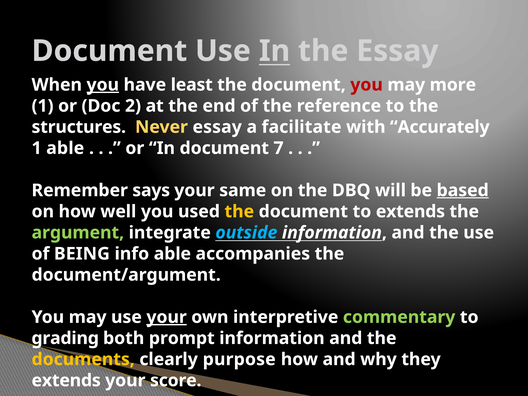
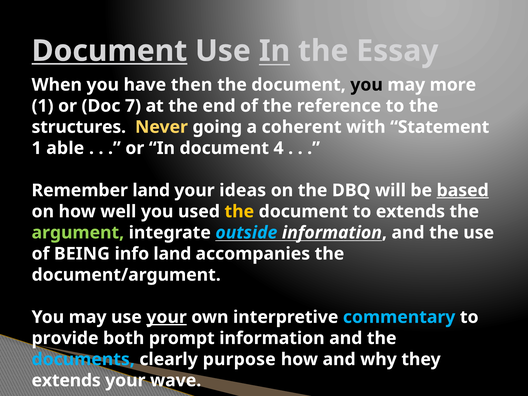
Document underline: none -> present (109, 51)
you underline: present -> none (103, 85)
least: least -> then (192, 85)
you colour: red -> black (367, 85)
2: 2 -> 7 (133, 106)
Never essay: essay -> going (217, 127)
facilitate: facilitate -> coherent (302, 127)
Accurately: Accurately -> Statement (440, 127)
7: 7 -> 4 (279, 148)
Remember says: says -> land (151, 190)
same: same -> ideas (243, 190)
info able: able -> land (172, 254)
commentary colour: light green -> light blue (399, 317)
grading: grading -> provide (65, 338)
documents colour: yellow -> light blue (83, 359)
score: score -> wave (176, 380)
